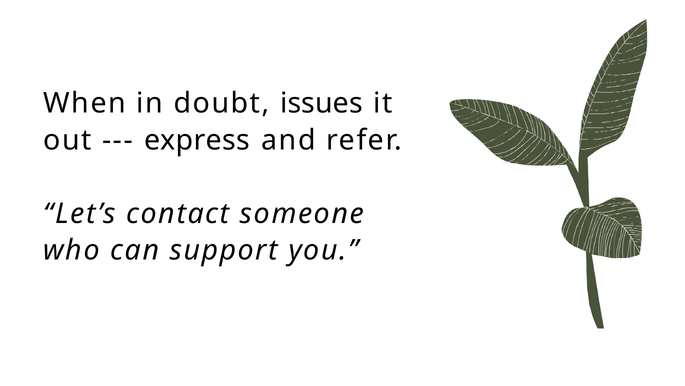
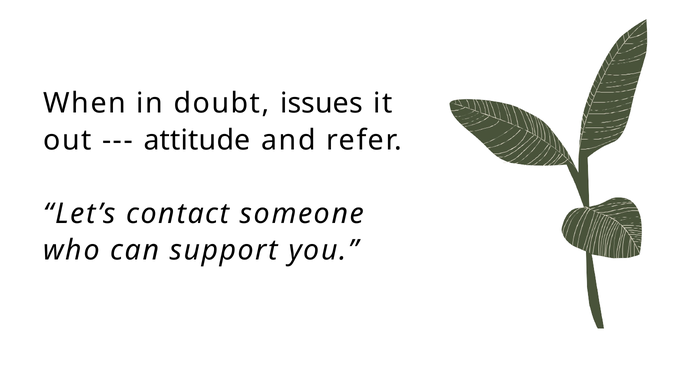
express: express -> attitude (197, 140)
